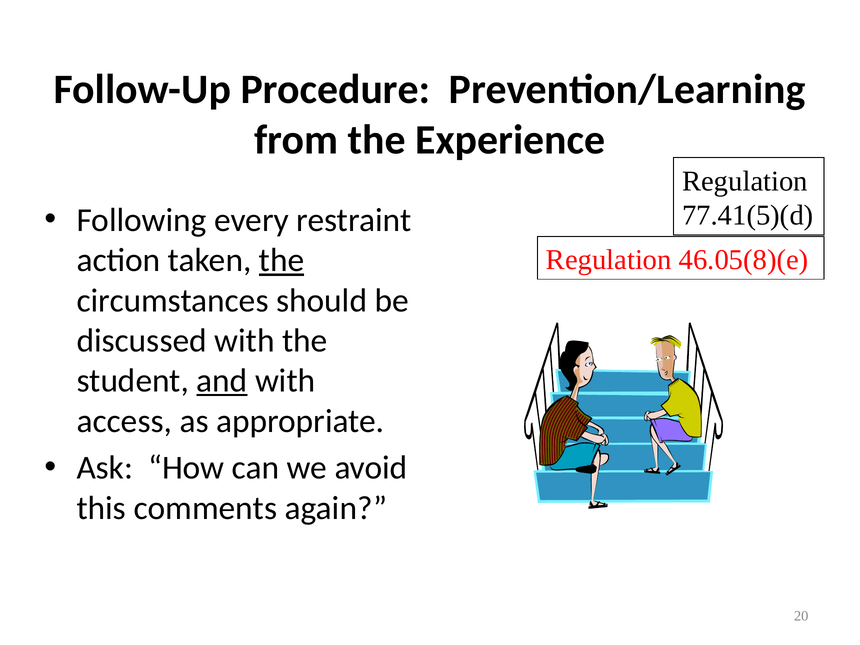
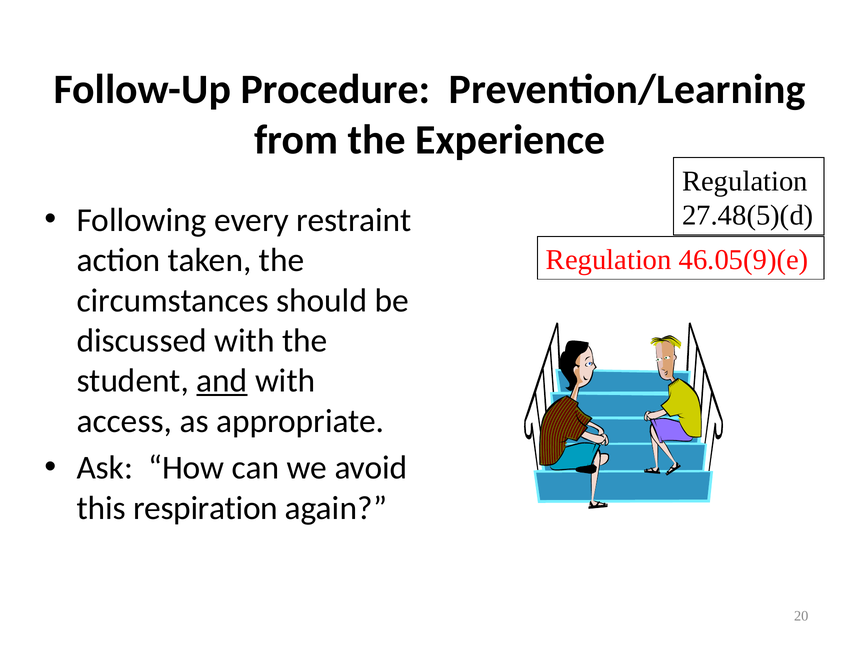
77.41(5)(d: 77.41(5)(d -> 27.48(5)(d (748, 215)
the underline: present -> none (282, 260)
46.05(8)(e: 46.05(8)(e -> 46.05(9)(e (744, 260)
comments: comments -> respiration (206, 508)
